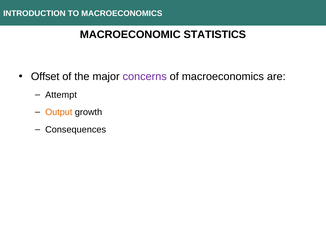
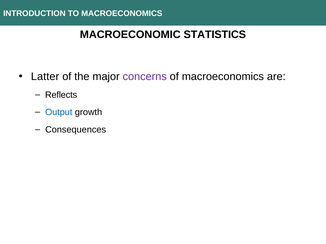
Offset: Offset -> Latter (45, 77)
Attempt: Attempt -> Reflects (61, 95)
Output colour: orange -> blue (59, 112)
